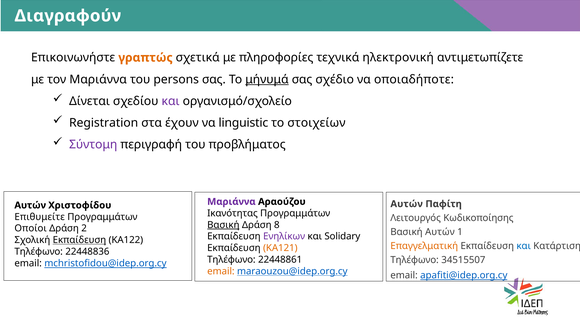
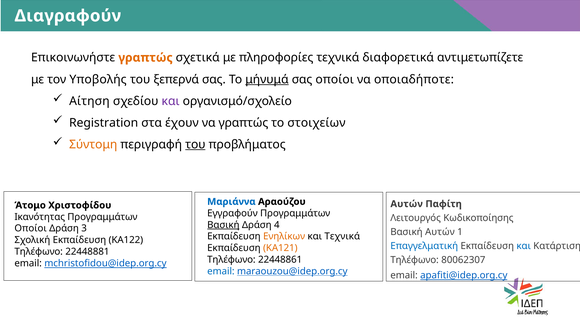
ηλεκτρονική: ηλεκτρονική -> διαφορετικά (398, 58)
τον Μαριάννα: Μαριάννα -> Υποβολής (98, 79)
persons: persons -> ξεπερνά (176, 79)
σας σχέδιο: σχέδιο -> οποίοι (335, 79)
Δίνεται: Δίνεται -> Αίτηση (89, 101)
να linguistic: linguistic -> γραπτώς (243, 123)
Σύντομη colour: purple -> orange (93, 145)
του underline: none -> present (195, 145)
Μαριάννα colour: purple -> blue (231, 202)
Αυτών: Αυτών -> Άτομο (30, 205)
Ικανότητας: Ικανότητας -> Εγγραφούν (232, 213)
Επιθυμείτε: Επιθυμείτε -> Ικανότητας (40, 217)
8: 8 -> 4 (277, 225)
2: 2 -> 3 (84, 229)
Ενηλίκων colour: purple -> orange (284, 237)
και Solidary: Solidary -> Τεχνικά (342, 237)
Εκπαίδευση underline: present -> none (79, 240)
Επαγγελματική colour: orange -> blue (424, 246)
22448836: 22448836 -> 22448881 (87, 252)
34515507: 34515507 -> 80062307 (463, 260)
email colour: orange -> blue (221, 271)
